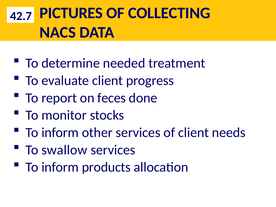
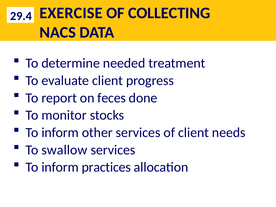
PICTURES: PICTURES -> EXERCISE (71, 13)
42.7: 42.7 -> 29.4 (21, 16)
products: products -> practices (106, 167)
